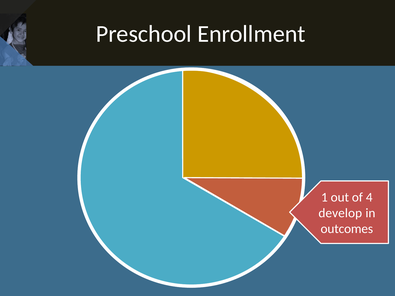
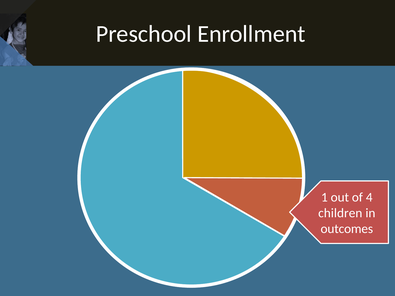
develop: develop -> children (340, 213)
